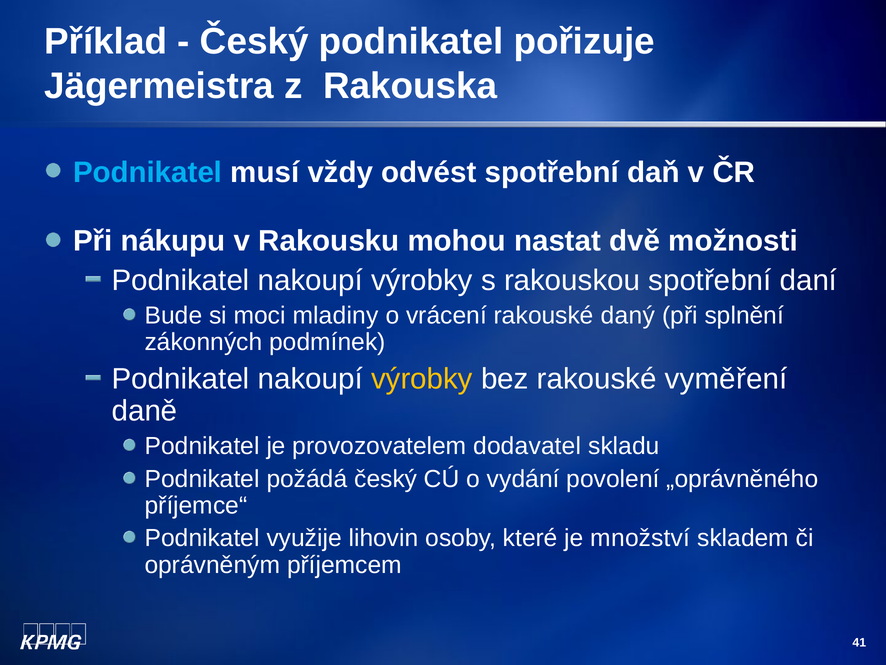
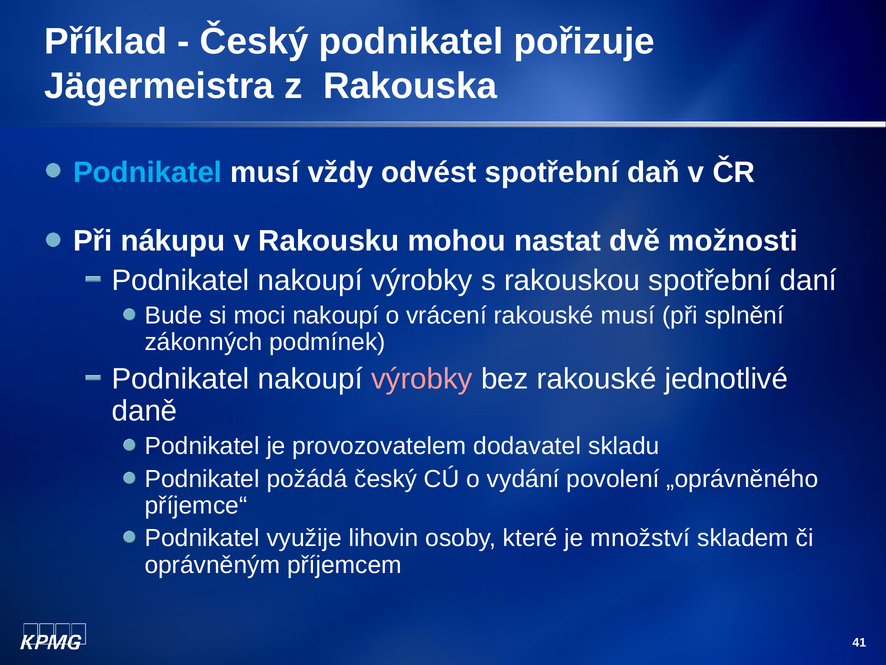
moci mladiny: mladiny -> nakoupí (336, 315)
rakouské daný: daný -> musí (628, 315)
výrobky colour: yellow -> pink (422, 379)
vyměření: vyměření -> jednotlivé (726, 379)
